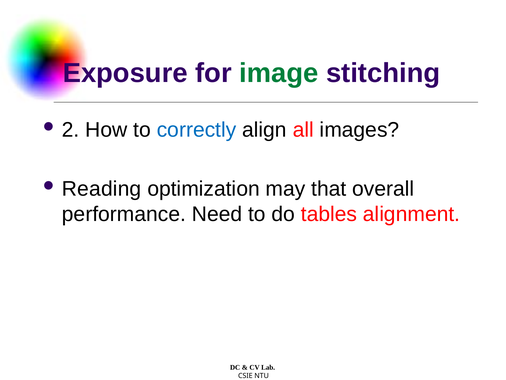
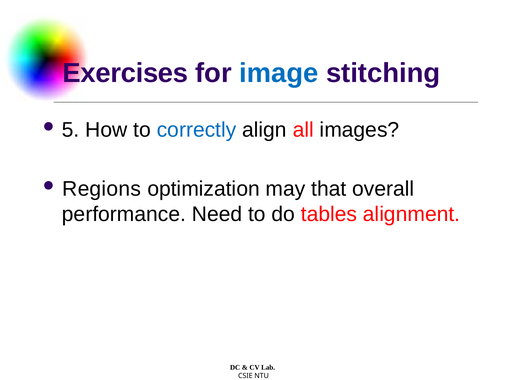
Exposure: Exposure -> Exercises (125, 73)
image colour: green -> blue (279, 73)
2: 2 -> 5 (71, 130)
Reading: Reading -> Regions (102, 189)
